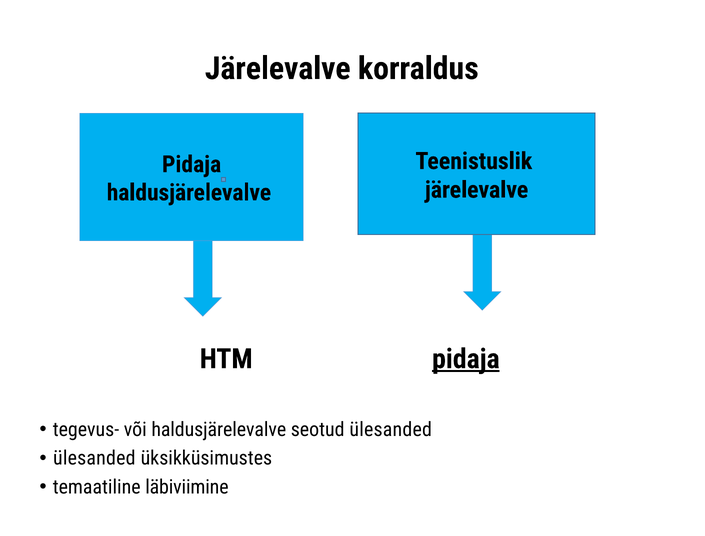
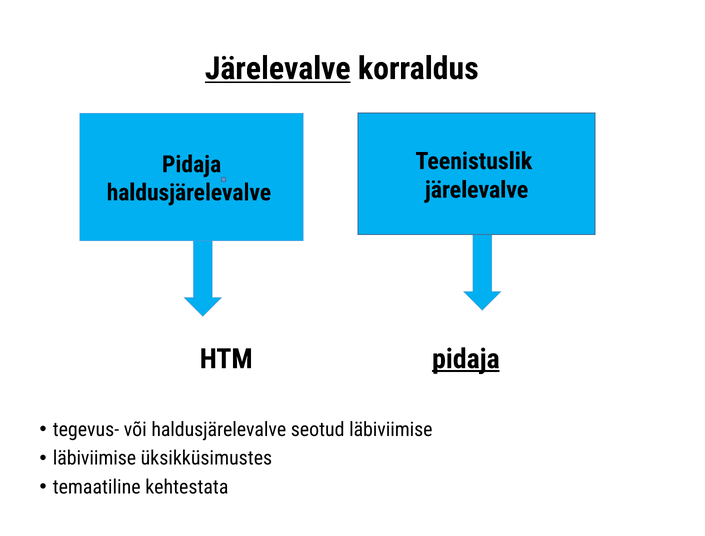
Järelevalve underline: none -> present (278, 69)
seotud ülesanded: ülesanded -> läbiviimise (391, 429)
ülesanded: ülesanded -> läbiviimise (94, 458)
läbiviimine: läbiviimine -> kehtestata (187, 487)
